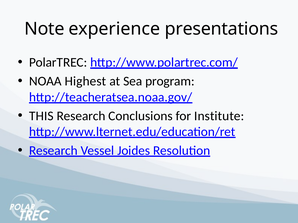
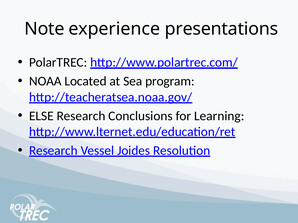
Highest: Highest -> Located (86, 81)
THIS: THIS -> ELSE (41, 116)
Institute: Institute -> Learning (219, 116)
